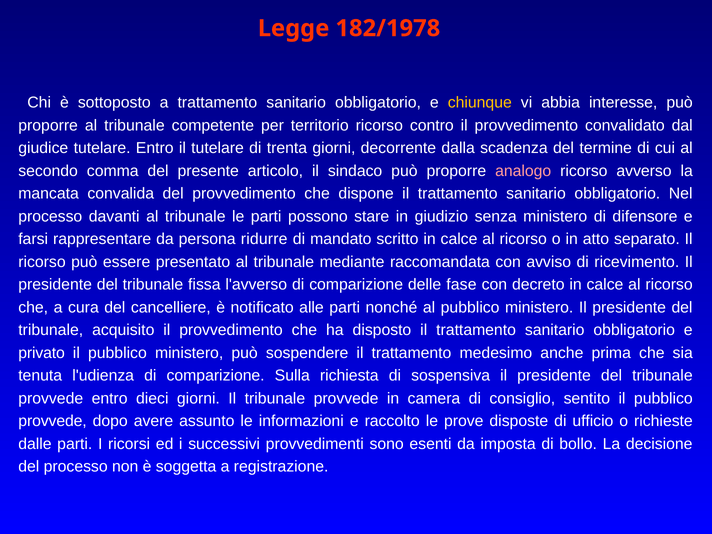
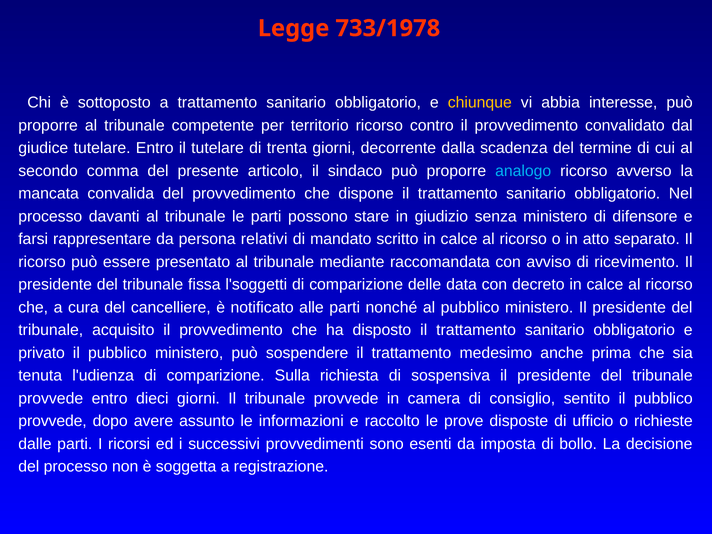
182/1978: 182/1978 -> 733/1978 (388, 28)
analogo colour: pink -> light blue (523, 171)
ridurre: ridurre -> relativi (264, 239)
l'avverso: l'avverso -> l'soggetti (256, 285)
fase: fase -> data (462, 285)
